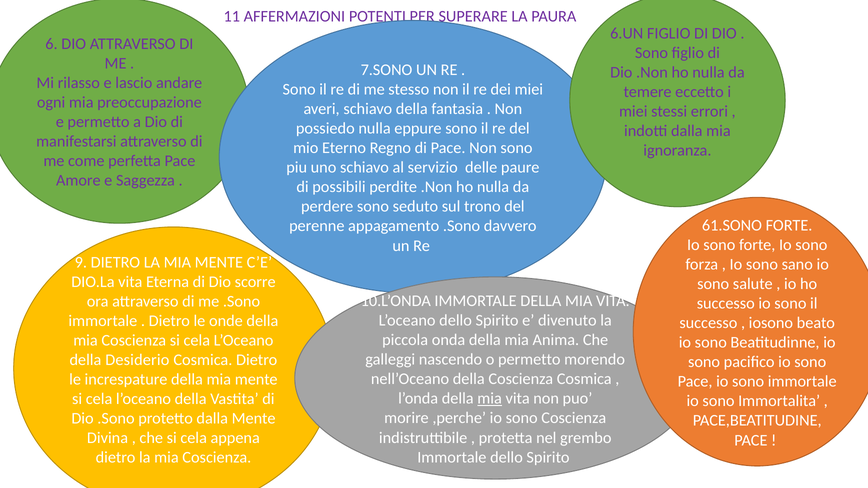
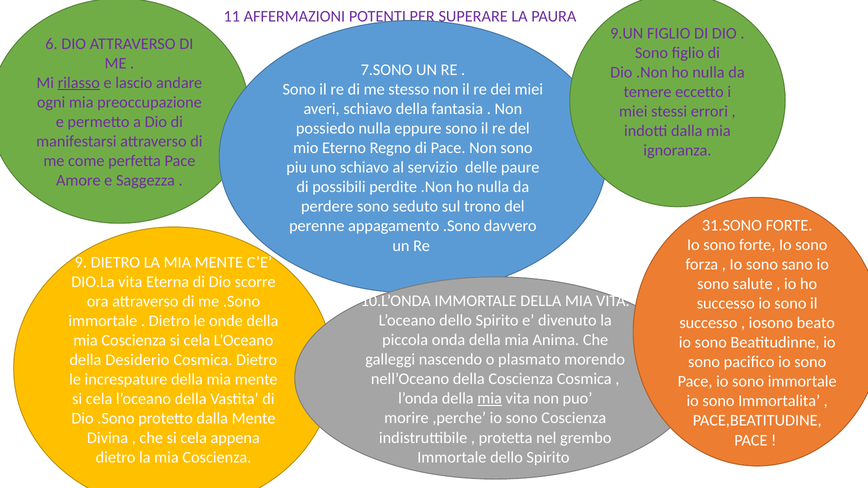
6.UN: 6.UN -> 9.UN (627, 33)
rilasso underline: none -> present (79, 83)
61.SONO: 61.SONO -> 31.SONO (732, 226)
o permetto: permetto -> plasmato (529, 360)
